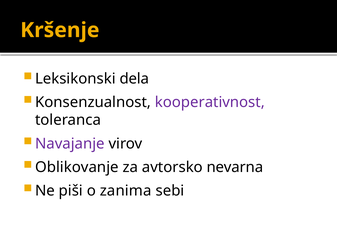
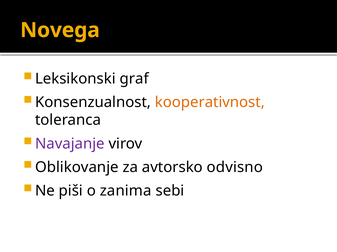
Kršenje: Kršenje -> Novega (60, 30)
dela: dela -> graf (134, 79)
kooperativnost colour: purple -> orange (210, 102)
nevarna: nevarna -> odvisno (235, 168)
